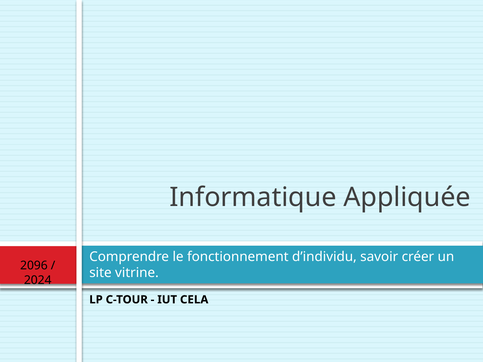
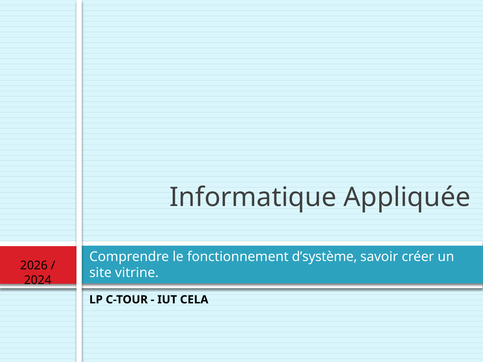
d’individu: d’individu -> d’système (324, 257)
2096: 2096 -> 2026 (34, 266)
